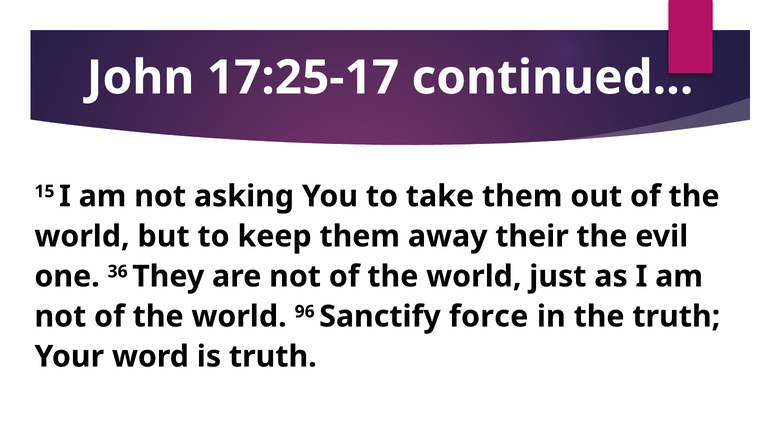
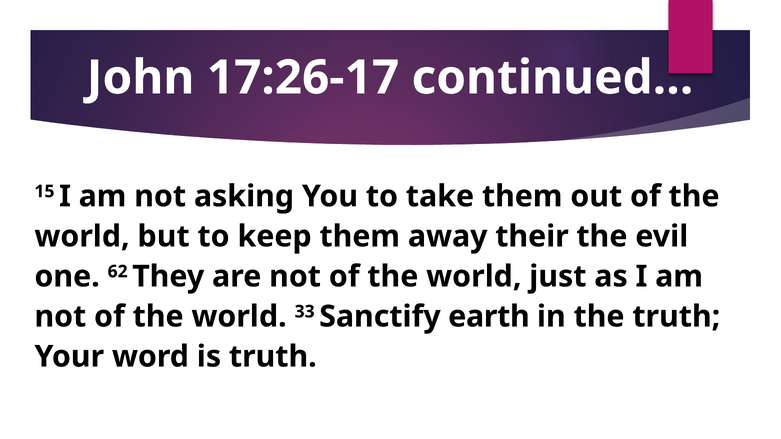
17:25-17: 17:25-17 -> 17:26-17 (303, 78)
36: 36 -> 62 (118, 272)
96: 96 -> 33 (305, 312)
force: force -> earth (489, 317)
